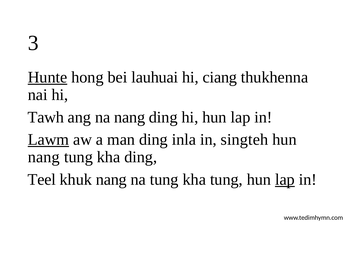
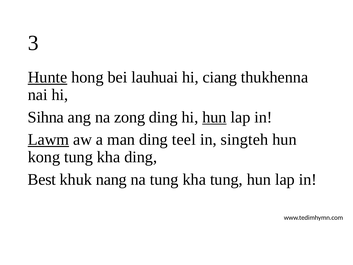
Tawh: Tawh -> Sihna (46, 117)
na nang: nang -> zong (130, 117)
hun underline: none -> present (214, 117)
inla: inla -> teel (184, 139)
nang: nang -> kong (44, 157)
Teel: Teel -> Best (42, 179)
lap underline: present -> none (285, 179)
